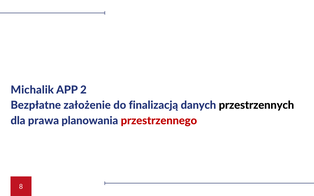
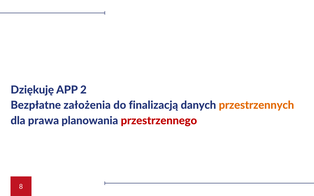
Michalik: Michalik -> Dziękuję (32, 90)
założenie: założenie -> założenia (87, 105)
przestrzennych colour: black -> orange (256, 105)
